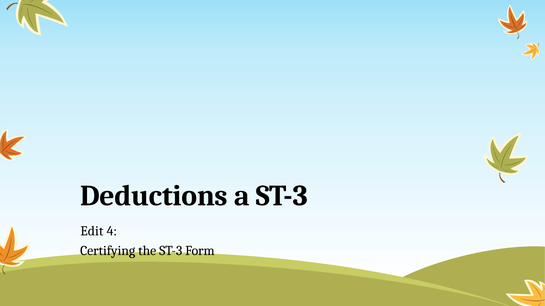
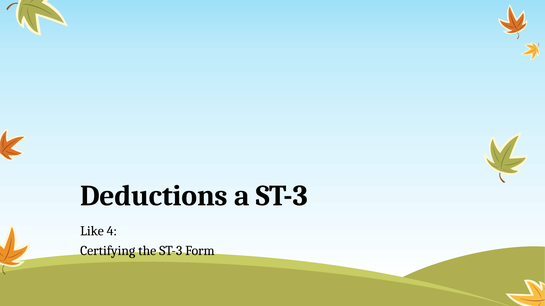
Edit: Edit -> Like (92, 231)
